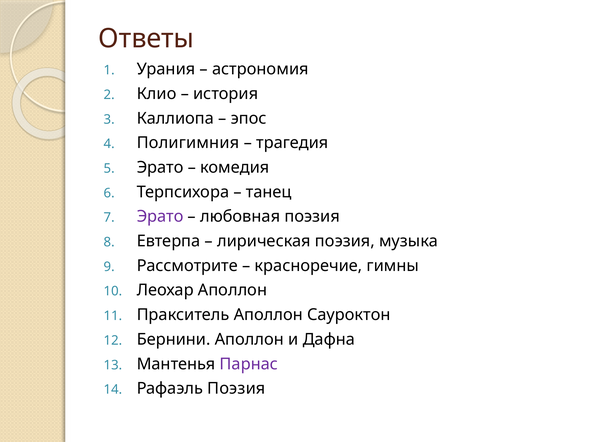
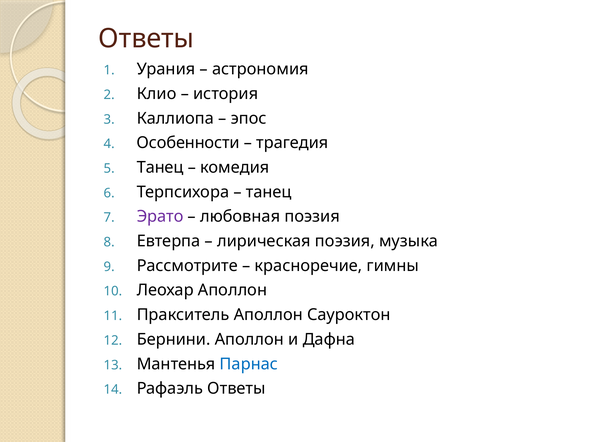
Полигимния: Полигимния -> Особенности (188, 143)
Эрато: Эрато -> Танец (160, 167)
Парнас colour: purple -> blue (249, 364)
Рафаэль Поэзия: Поэзия -> Ответы (236, 388)
